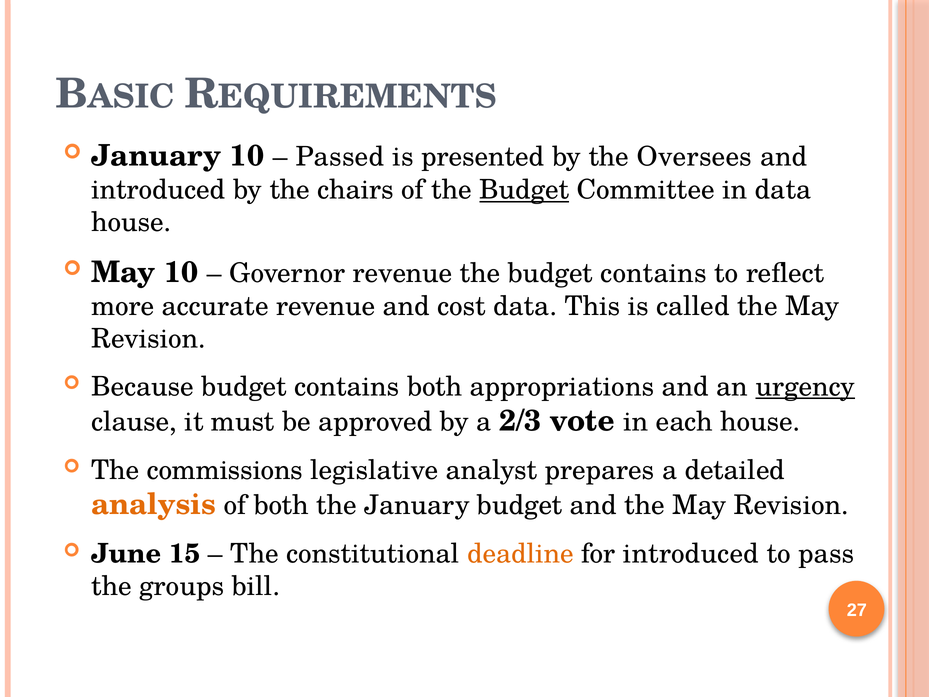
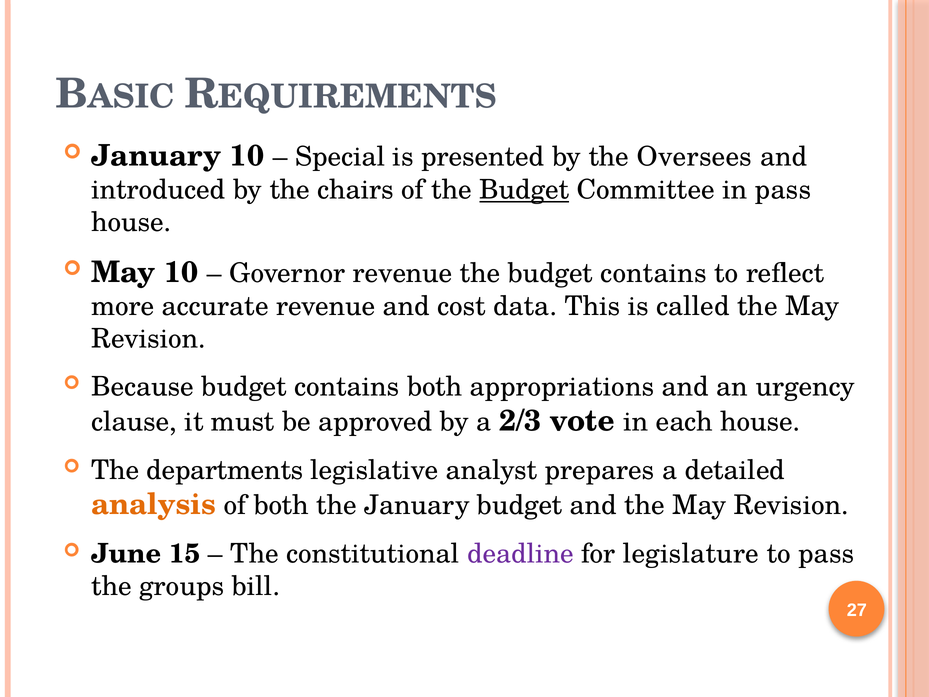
Passed: Passed -> Special (340, 157)
in data: data -> pass (783, 190)
urgency underline: present -> none (805, 387)
commissions: commissions -> departments (225, 470)
deadline colour: orange -> purple (520, 554)
for introduced: introduced -> legislature (691, 554)
